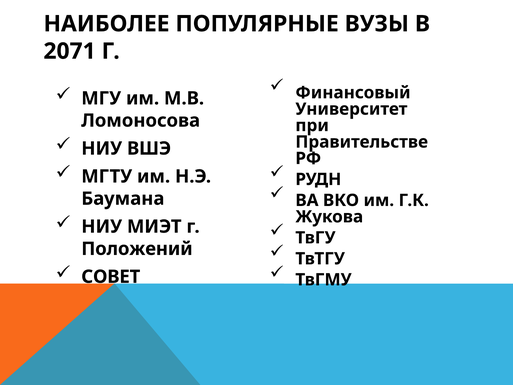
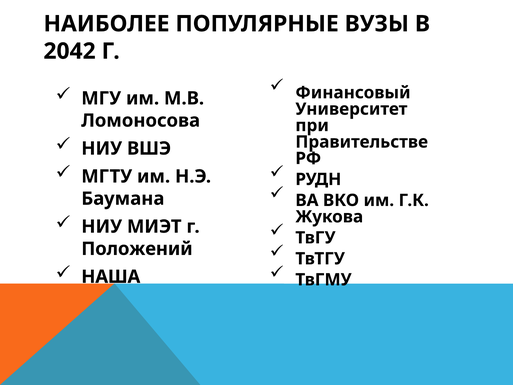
2071: 2071 -> 2042 (70, 51)
СОВЕТ: СОВЕТ -> НАША (111, 277)
